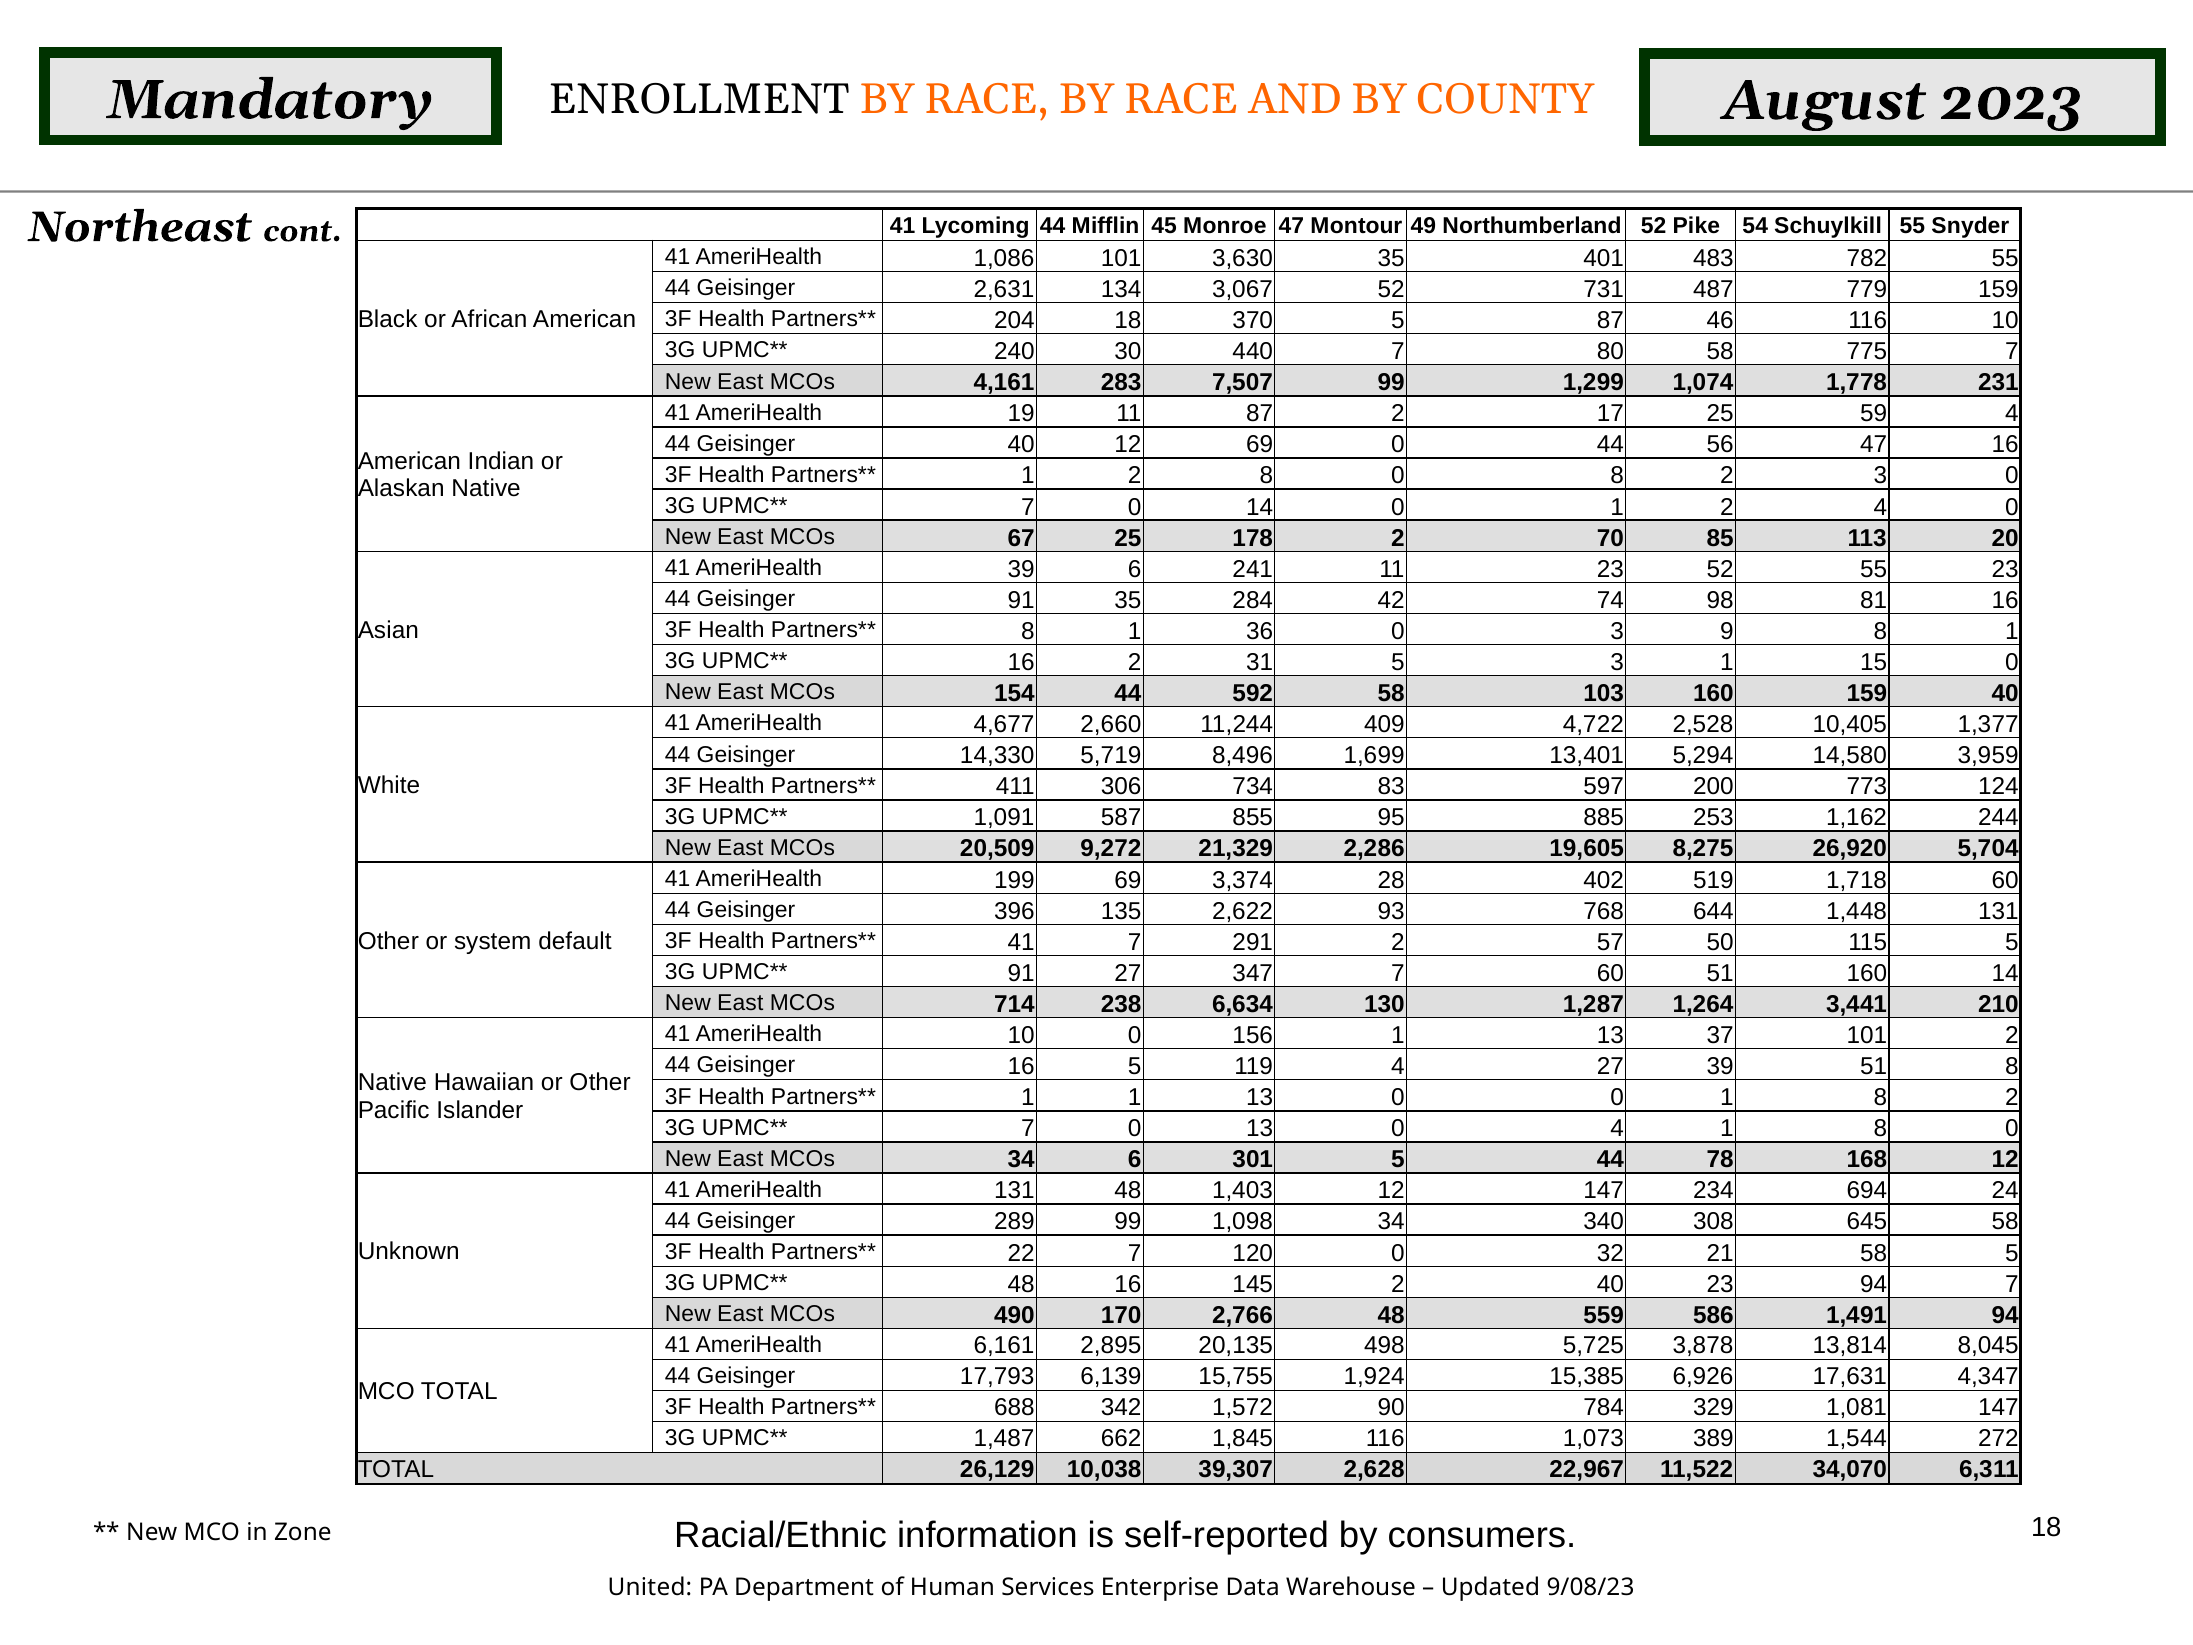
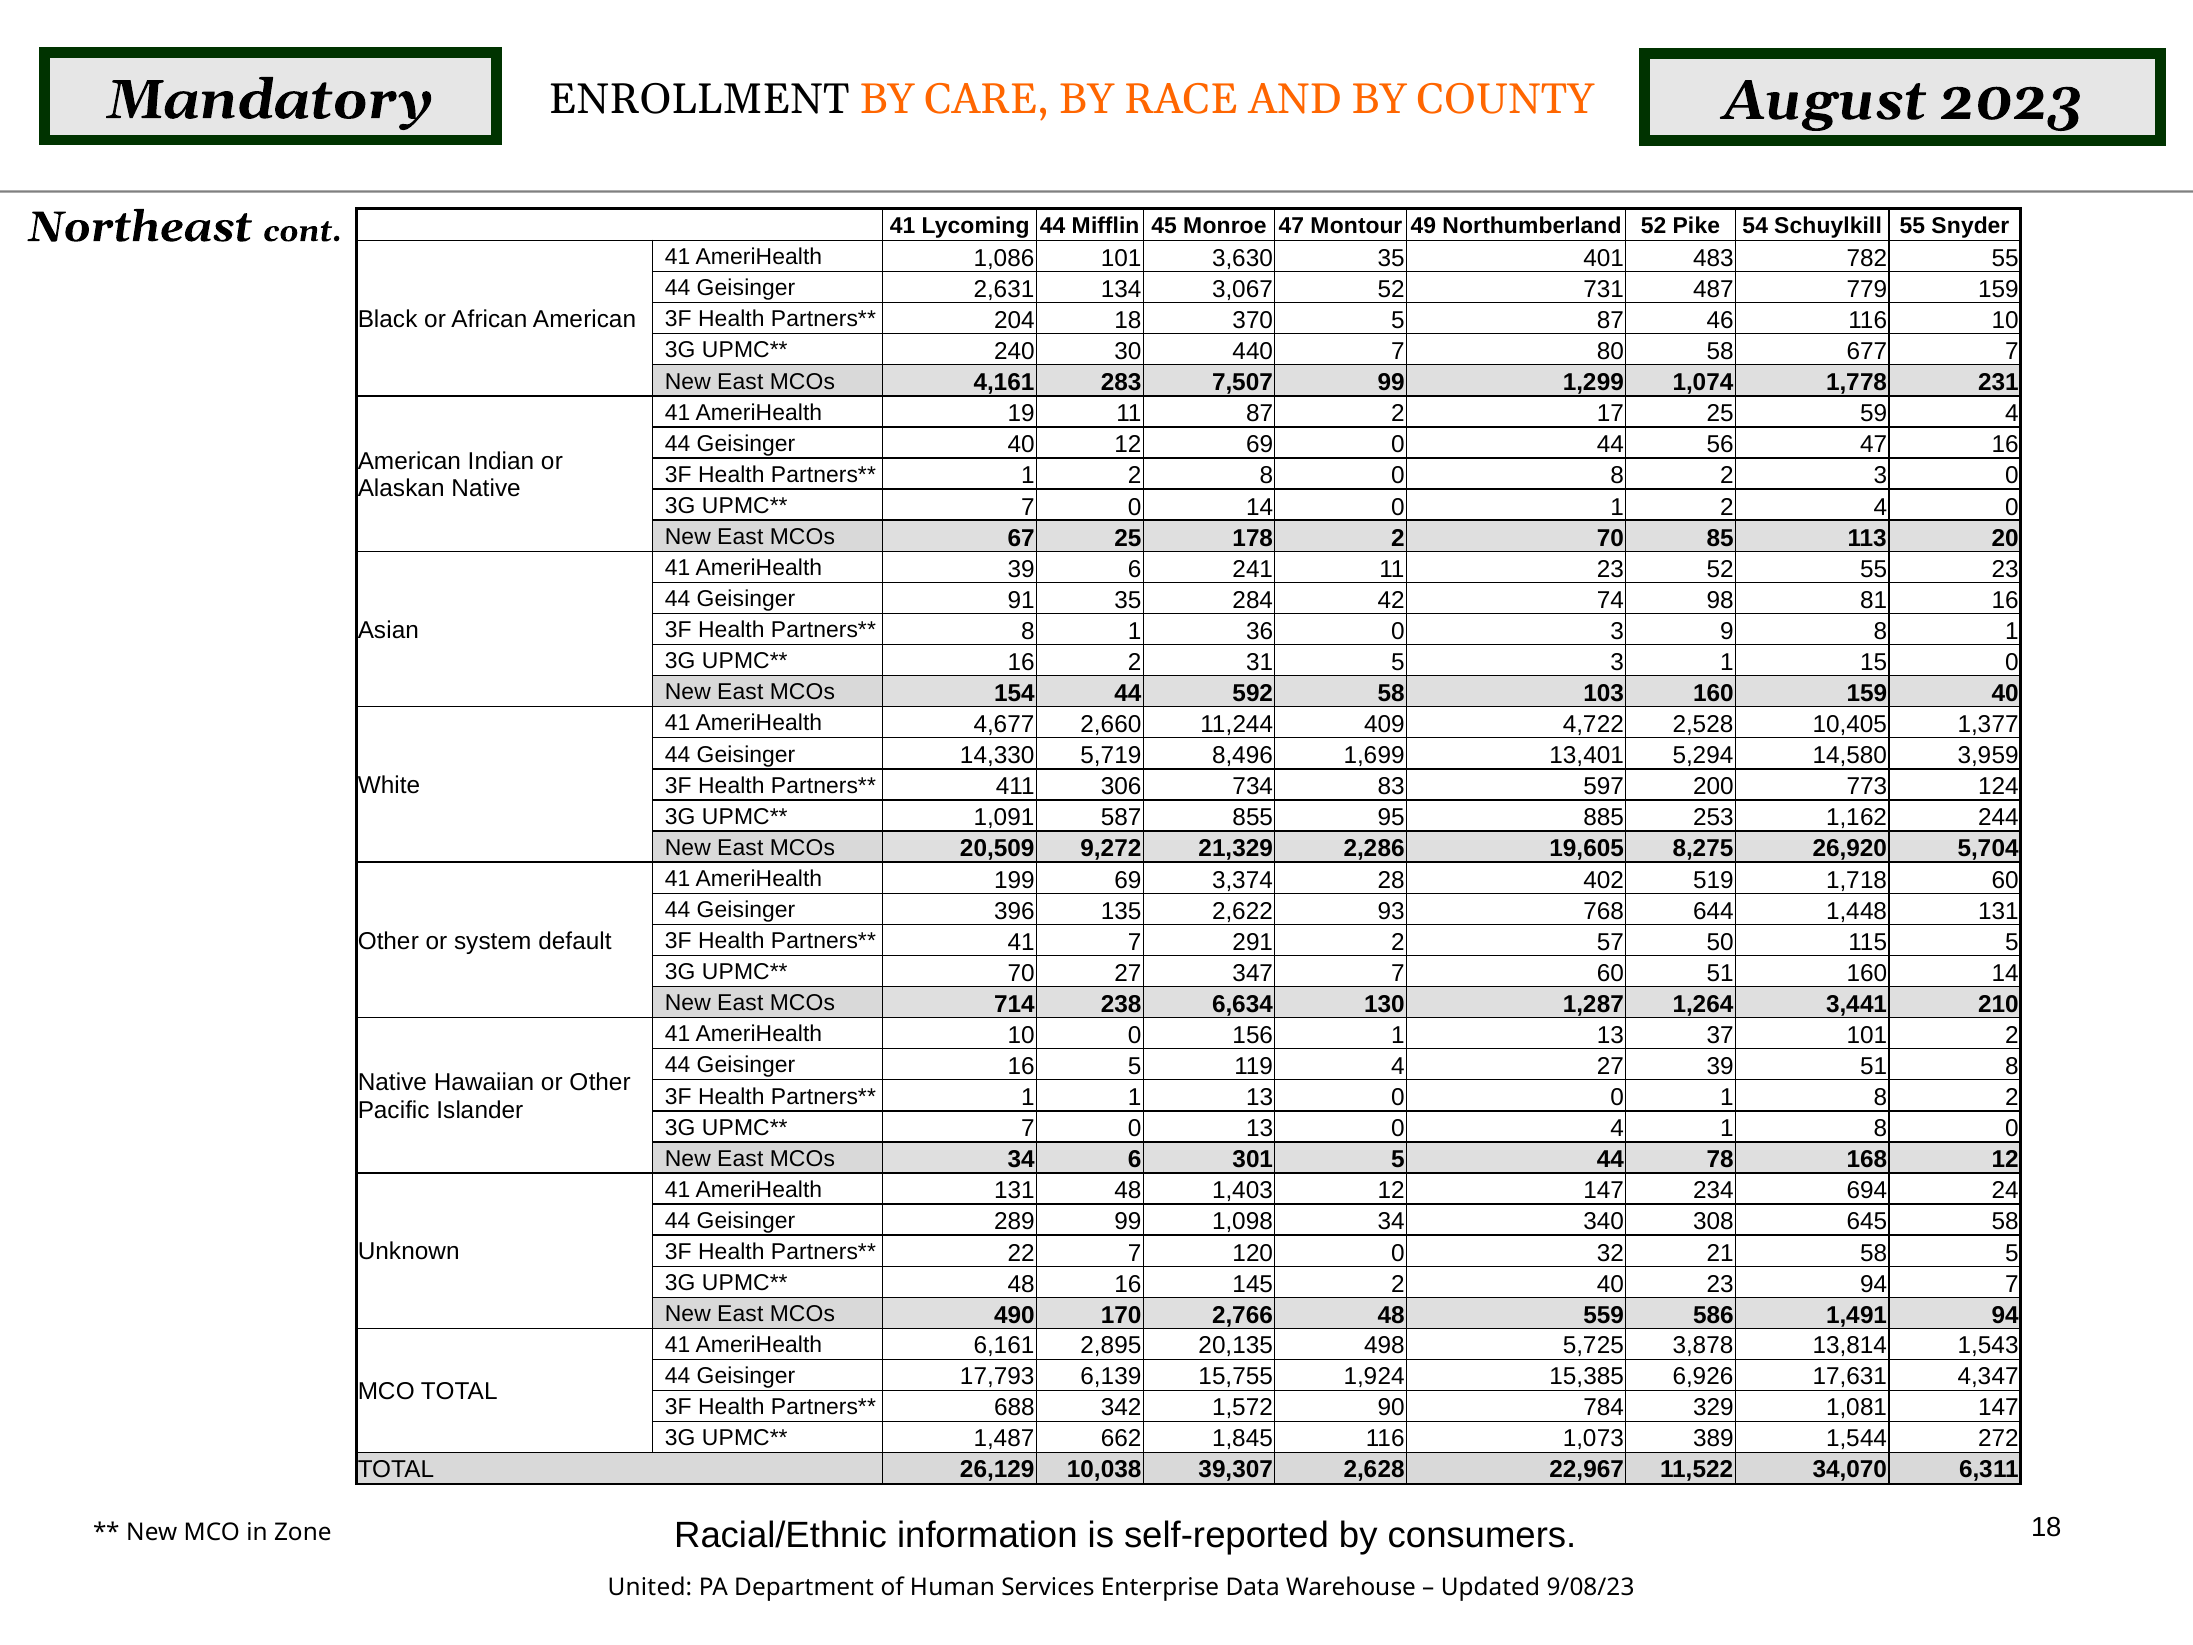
ENROLLMENT BY RACE: RACE -> CARE (987, 100)
775: 775 -> 677 (1867, 351)
91: 91 -> 70 (1021, 973)
8,045: 8,045 -> 1,543 (1988, 1345)
